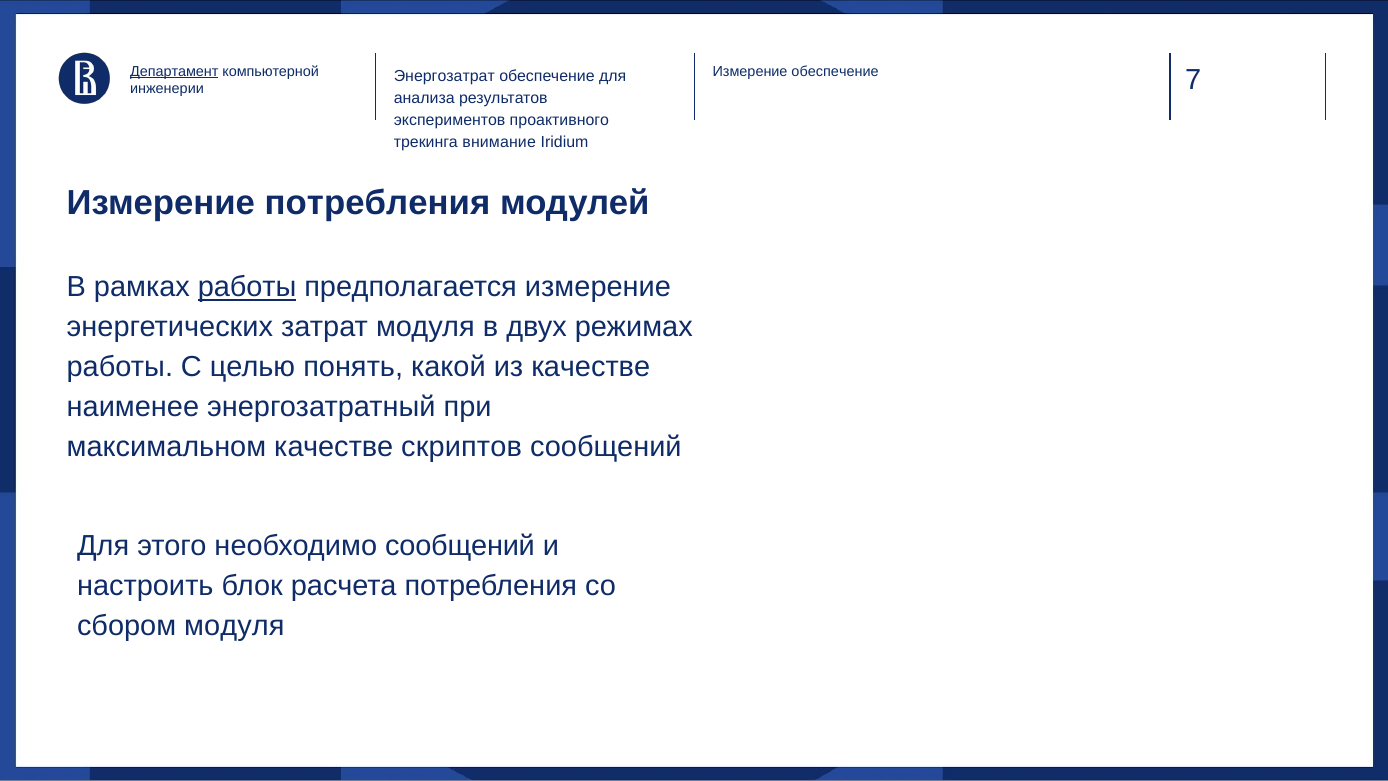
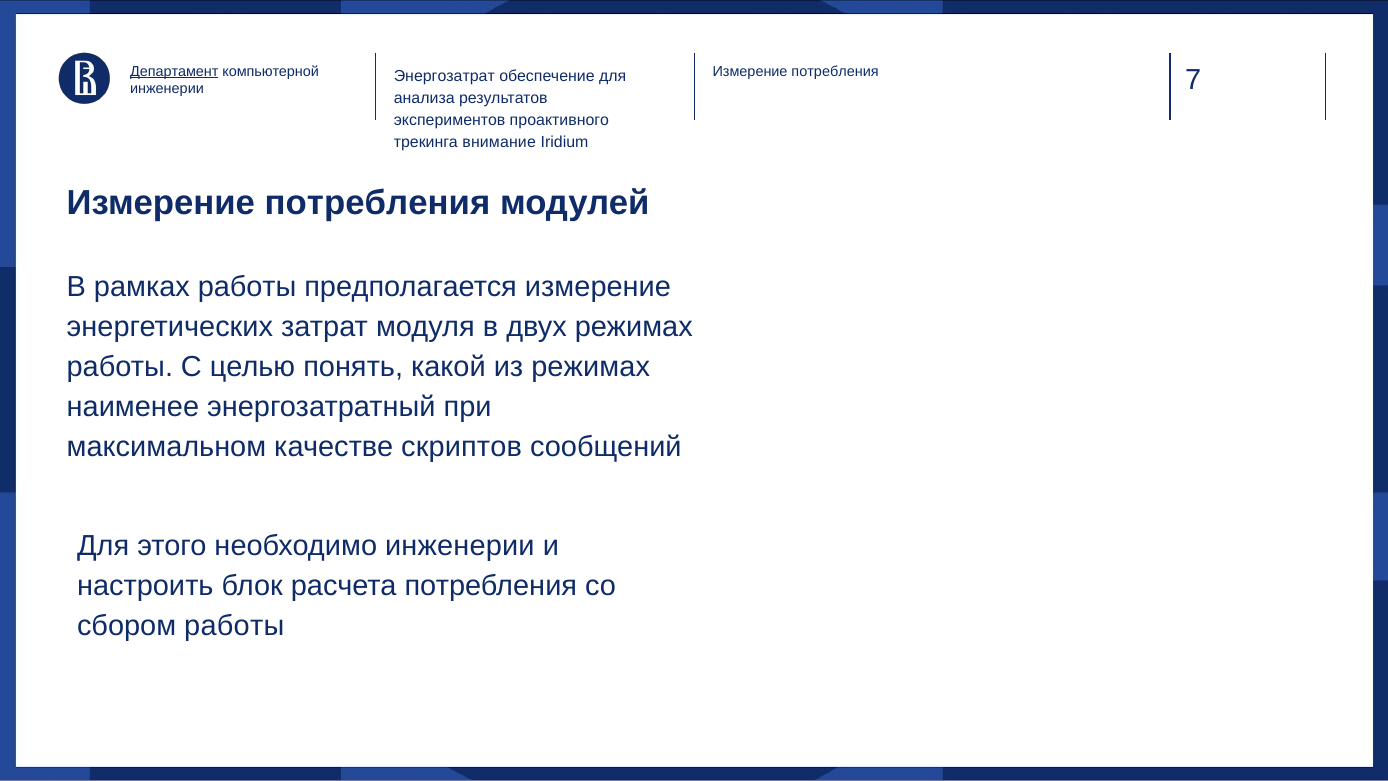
обеспечение: обеспечение -> потребления (835, 72)
работы underline: present -> none (247, 287)
из качестве: качестве -> режимах (591, 367)
необходимо сообщений: сообщений -> инженерии (460, 546)
сбором модуля: модуля -> работы (234, 626)
